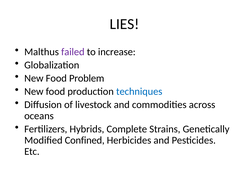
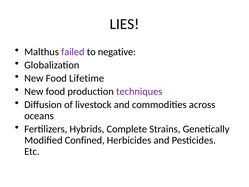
increase: increase -> negative (117, 52)
Problem: Problem -> Lifetime (87, 78)
techniques colour: blue -> purple (139, 91)
